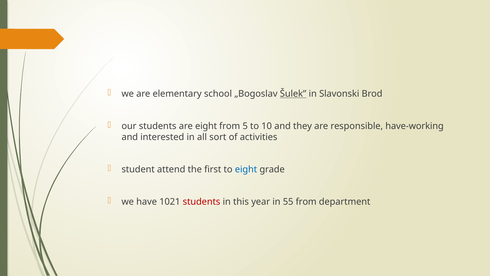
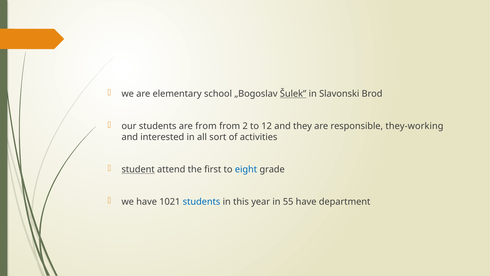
are eight: eight -> from (206, 126)
5: 5 -> 2 (245, 126)
10: 10 -> 12 (267, 126)
have-working: have-working -> they-working (414, 126)
student underline: none -> present (138, 169)
students colour: red -> blue (202, 202)
55 from: from -> have (306, 202)
